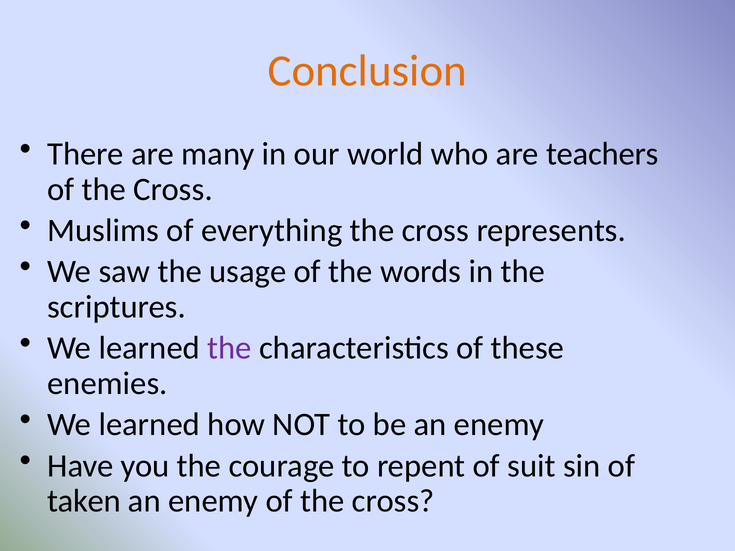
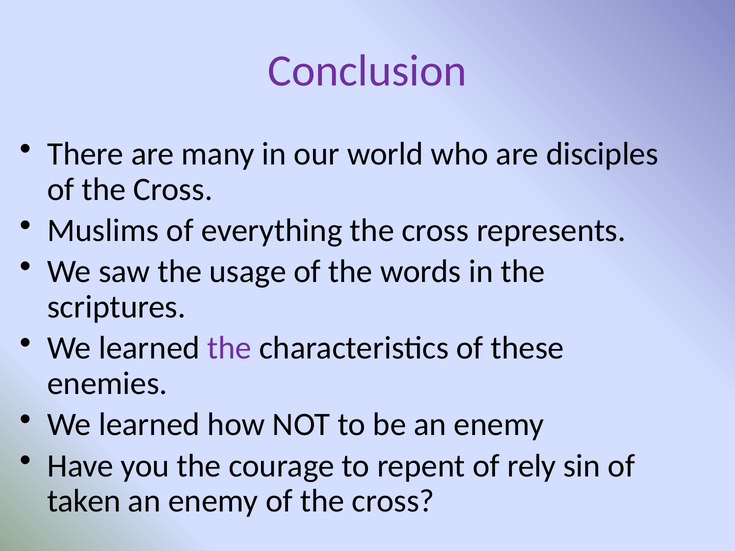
Conclusion colour: orange -> purple (367, 71)
teachers: teachers -> disciples (602, 154)
suit: suit -> rely (532, 466)
